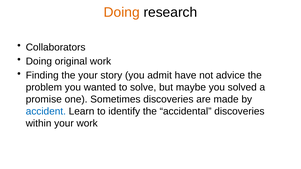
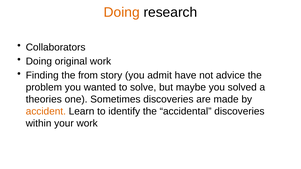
the your: your -> from (88, 75)
promise: promise -> theories (44, 100)
accident colour: blue -> orange (46, 112)
